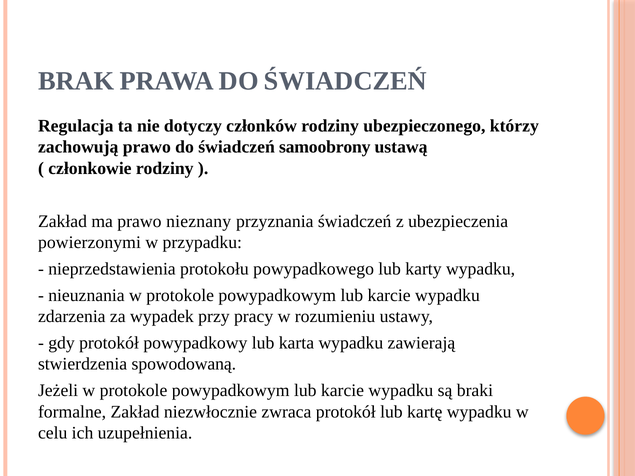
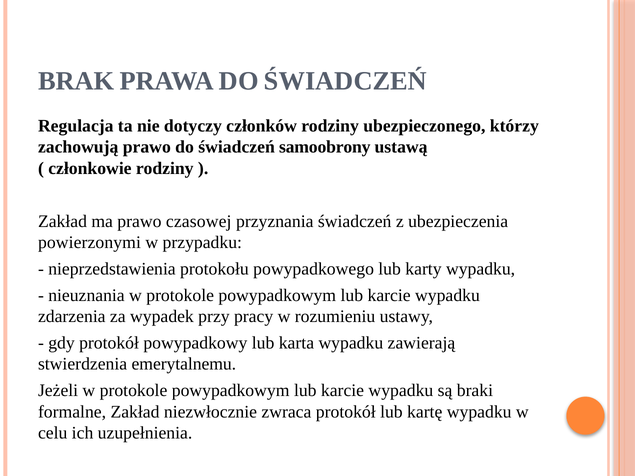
nieznany: nieznany -> czasowej (199, 221)
spowodowaną: spowodowaną -> emerytalnemu (184, 364)
